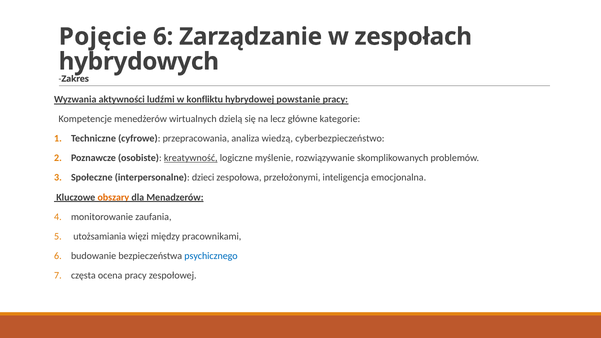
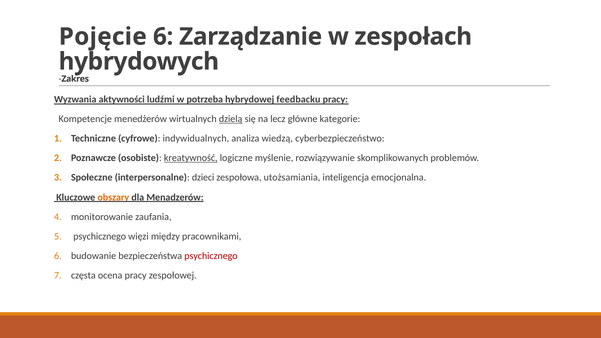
konfliktu: konfliktu -> potrzeba (205, 99)
powstanie: powstanie -> feedbacku (298, 99)
dzielą underline: none -> present (231, 119)
przepracowania: przepracowania -> indywidualnych (196, 139)
przełożonymi: przełożonymi -> utożsamiania (292, 178)
utożsamiania: utożsamiania -> psychicznego (100, 236)
psychicznego colour: blue -> red (211, 256)
